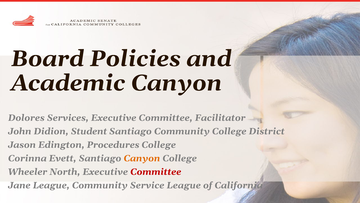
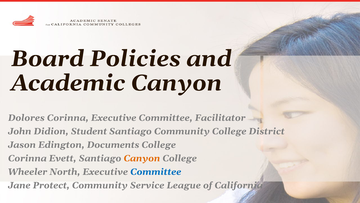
Dolores Services: Services -> Corinna (68, 118)
Procedures: Procedures -> Documents (113, 144)
Committee colour: red -> blue (156, 171)
Jane League: League -> Protect (51, 185)
